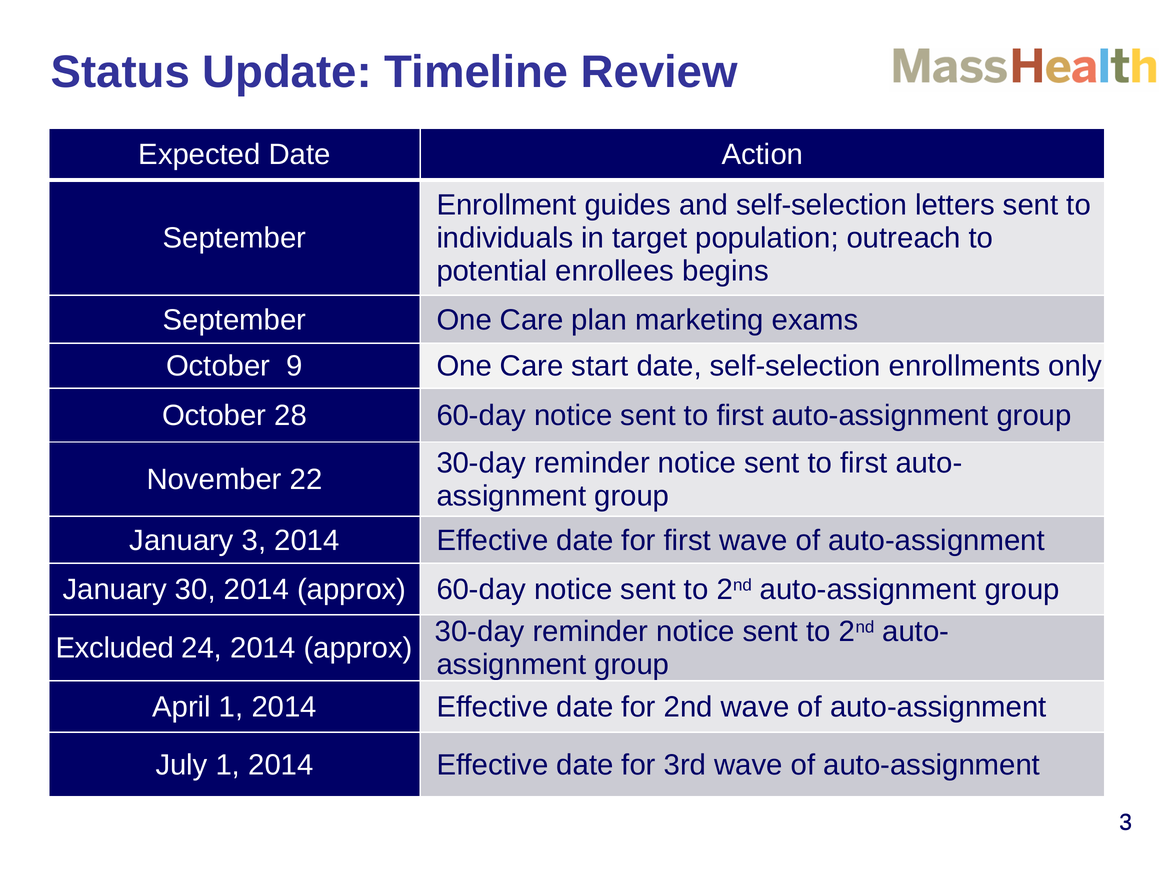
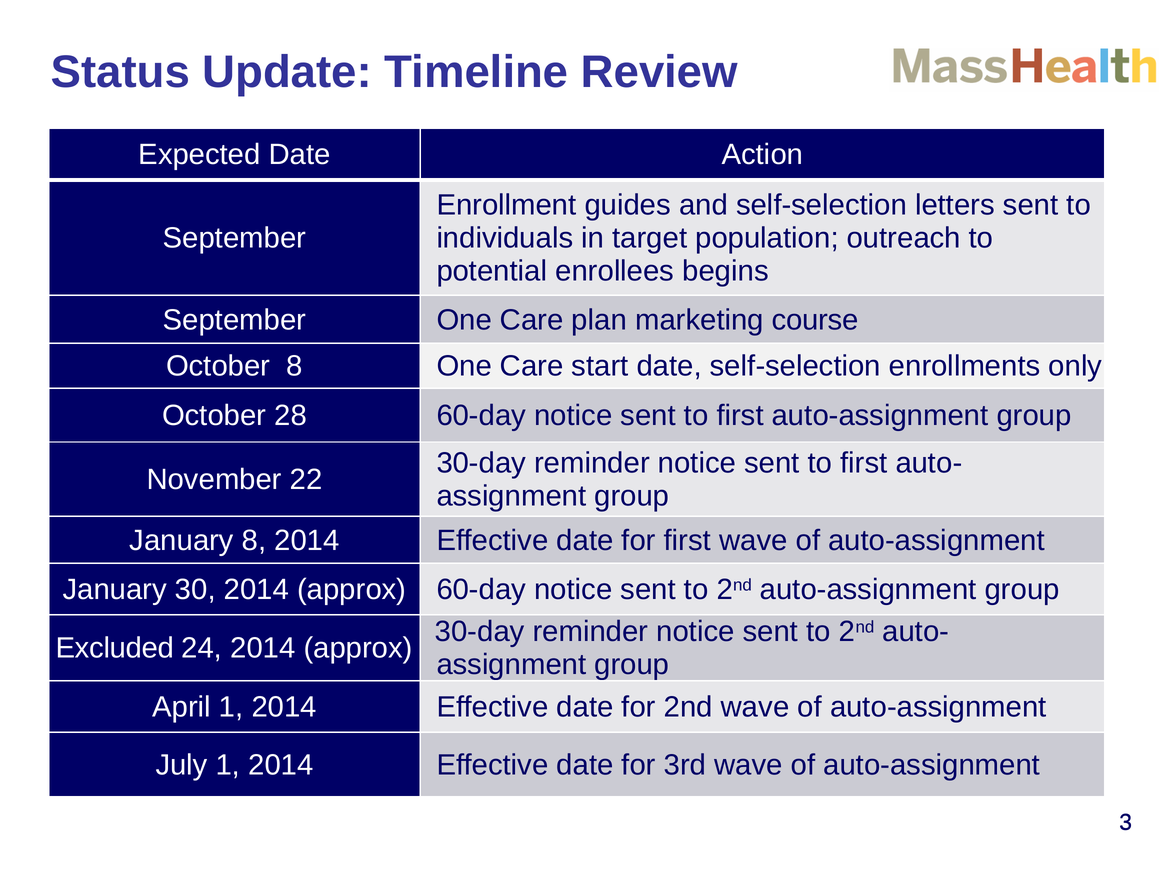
exams: exams -> course (815, 320)
October 9: 9 -> 8 (295, 366)
January 3: 3 -> 8 (254, 540)
